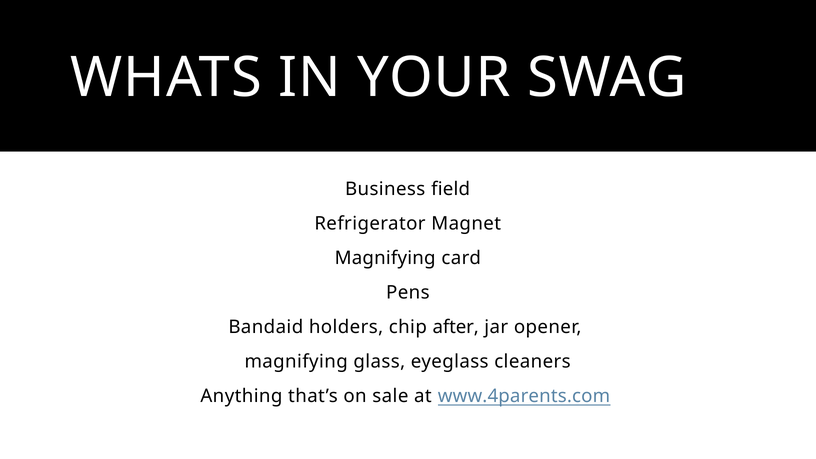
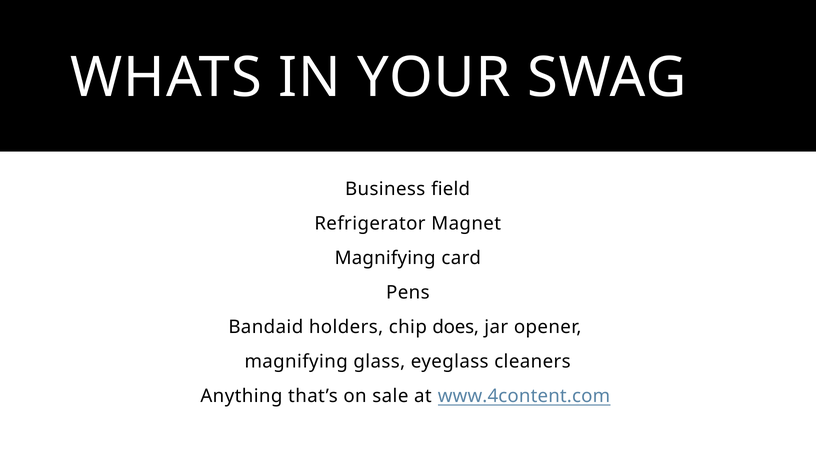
after: after -> does (456, 327)
www.4parents.com: www.4parents.com -> www.4content.com (524, 396)
